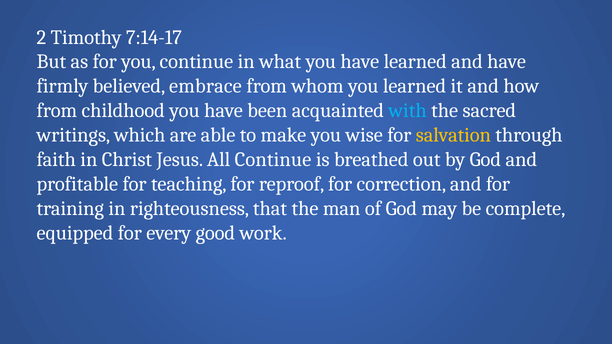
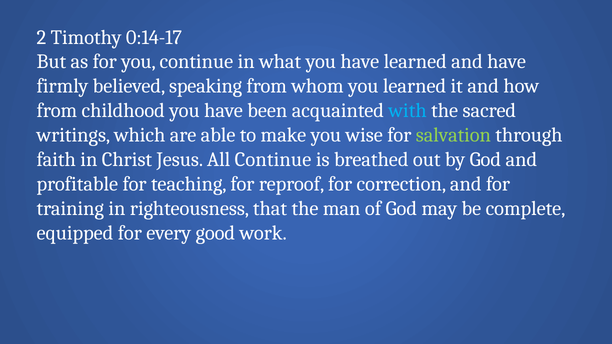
7:14-17: 7:14-17 -> 0:14-17 (154, 37)
embrace: embrace -> speaking (206, 86)
salvation colour: yellow -> light green (453, 135)
